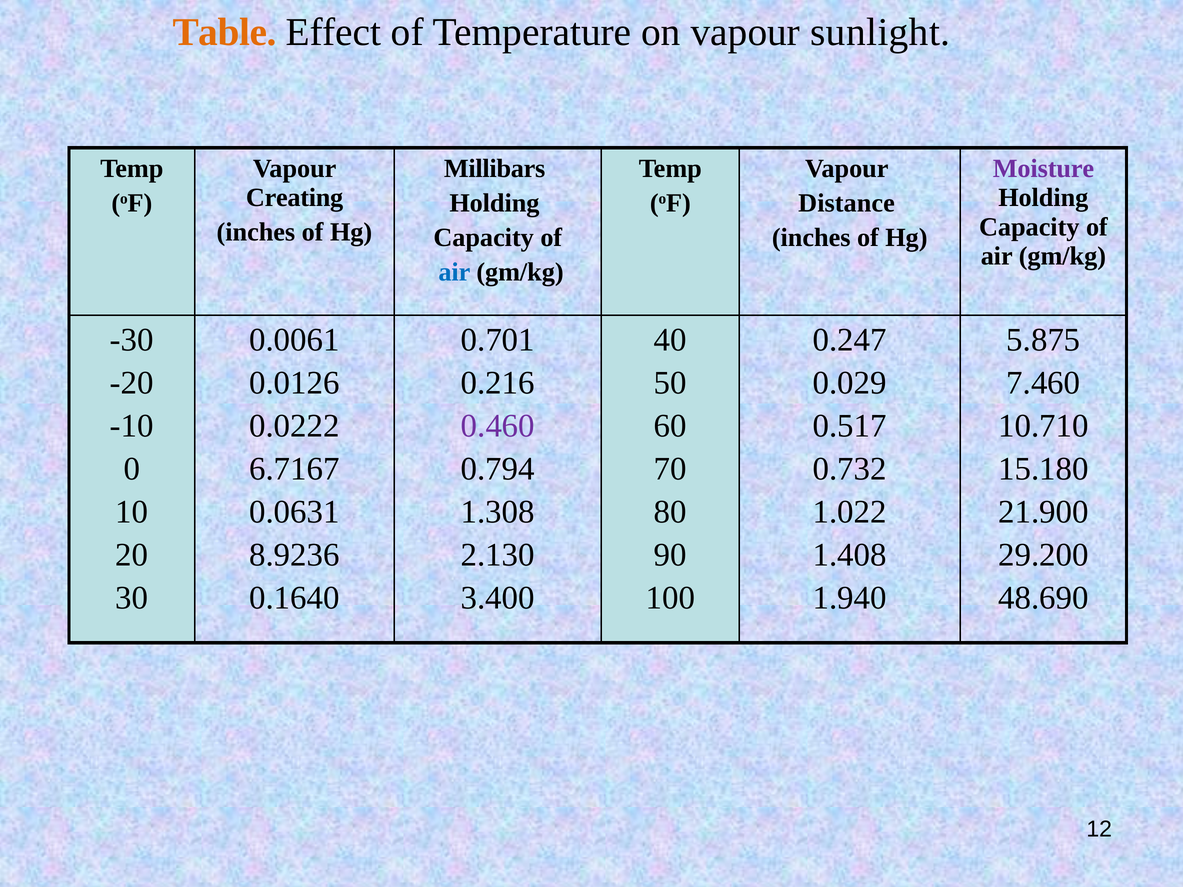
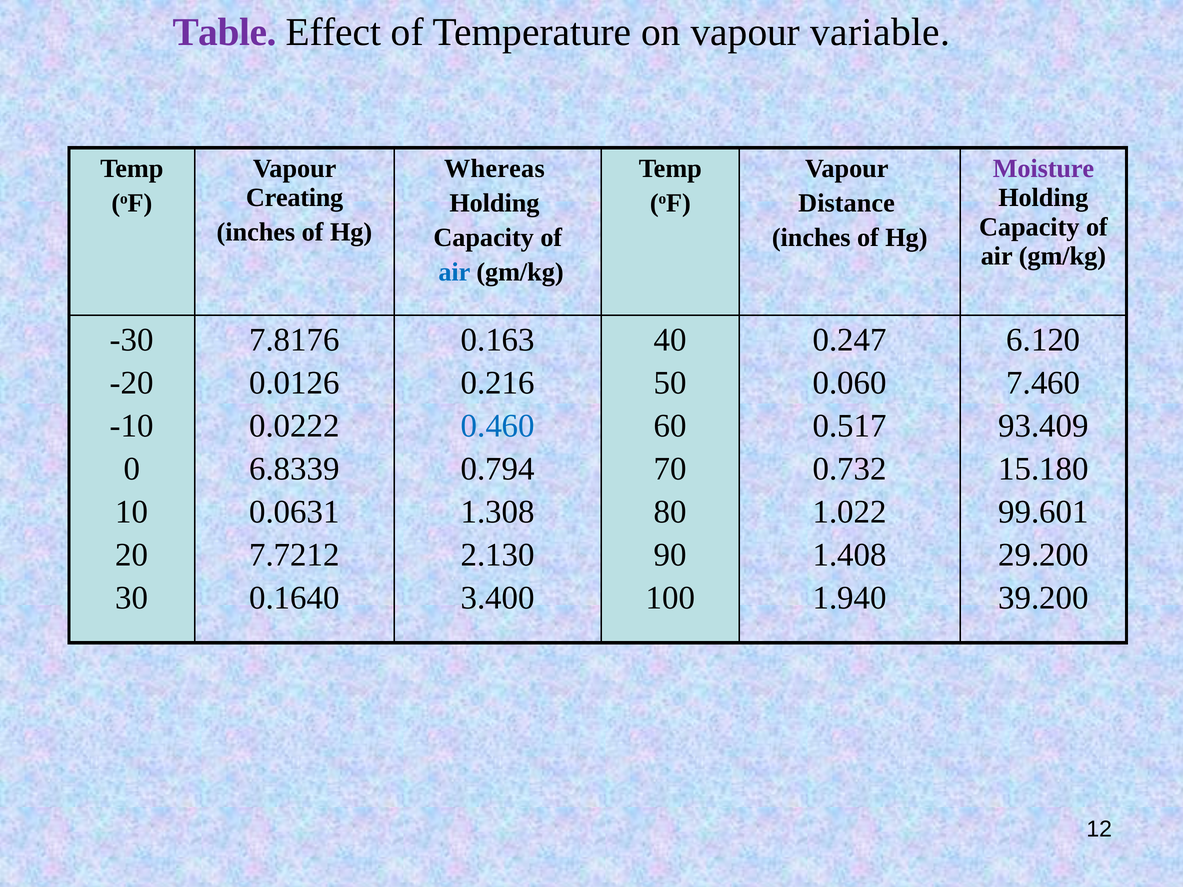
Table colour: orange -> purple (225, 32)
sunlight: sunlight -> variable (880, 32)
Millibars: Millibars -> Whereas (494, 169)
0.0061: 0.0061 -> 7.8176 (294, 340)
0.701: 0.701 -> 0.163 (498, 340)
5.875: 5.875 -> 6.120 (1043, 340)
0.029: 0.029 -> 0.060 (850, 383)
0.460 colour: purple -> blue (498, 426)
10.710: 10.710 -> 93.409 (1043, 426)
6.7167: 6.7167 -> 6.8339 (294, 469)
21.900: 21.900 -> 99.601 (1043, 512)
8.9236: 8.9236 -> 7.7212 (294, 555)
48.690: 48.690 -> 39.200 (1043, 598)
